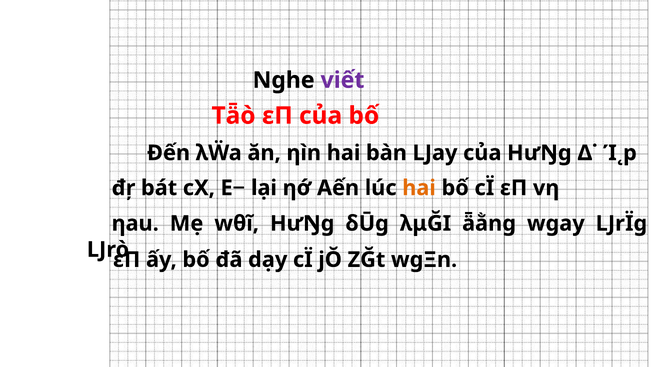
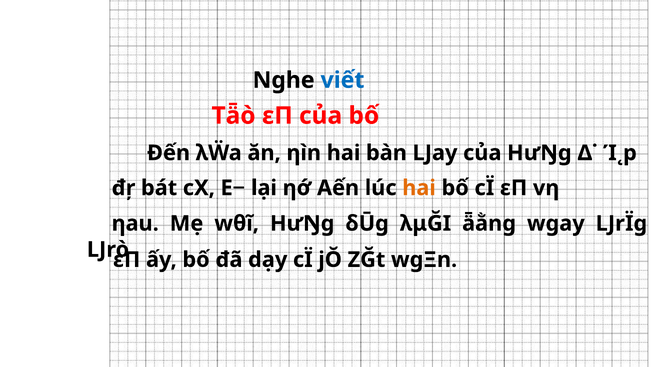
viết colour: purple -> blue (342, 80)
